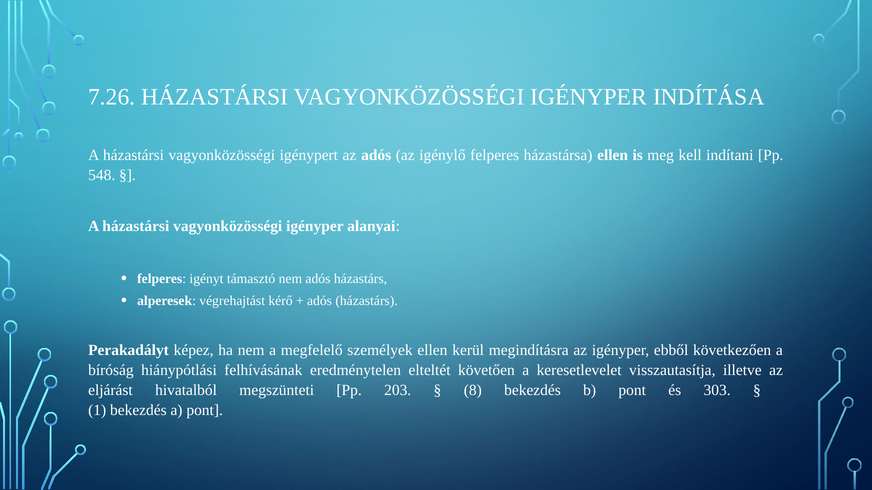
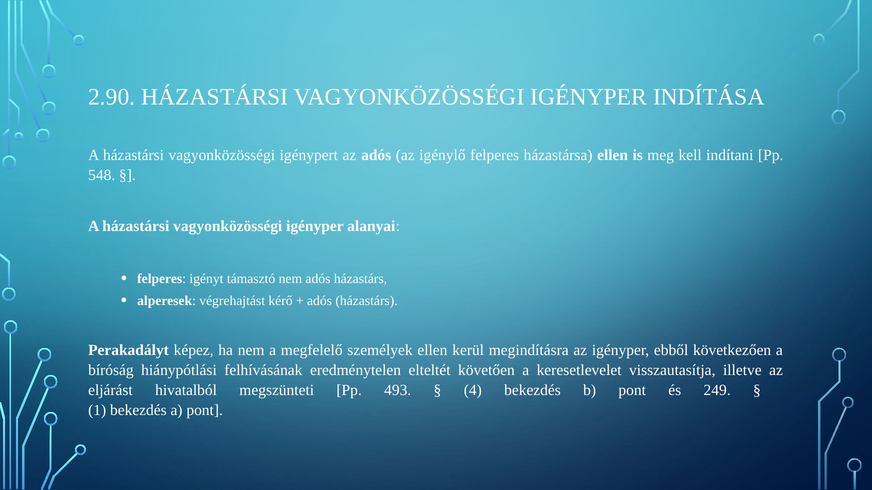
7.26: 7.26 -> 2.90 (112, 97)
203: 203 -> 493 (398, 391)
8: 8 -> 4 (473, 391)
303: 303 -> 249 (717, 391)
